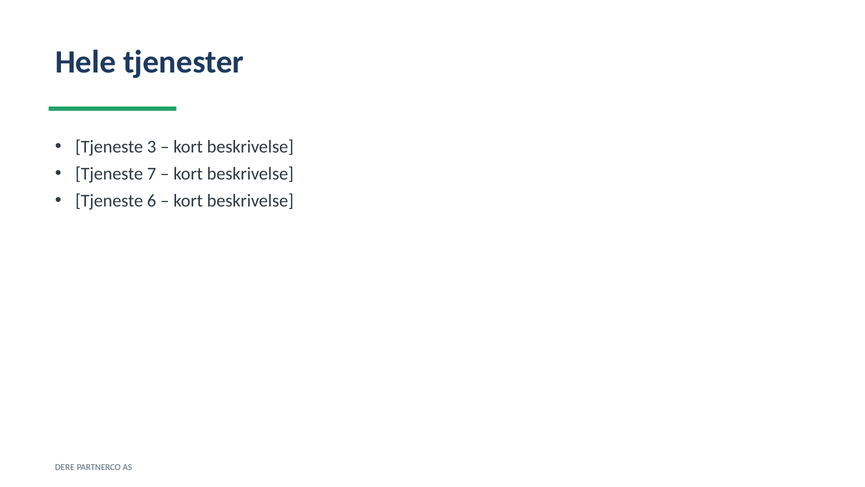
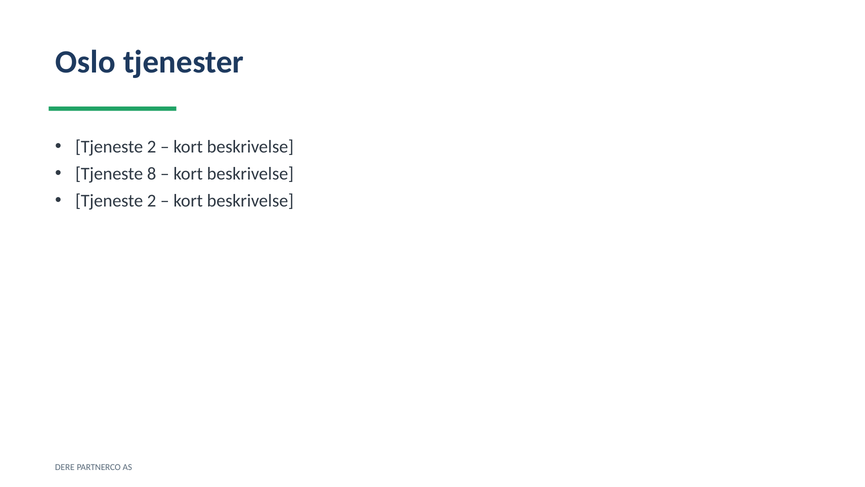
Hele: Hele -> Oslo (85, 62)
3: 3 -> 2 (152, 147)
7: 7 -> 8 (152, 174)
6: 6 -> 2 (152, 201)
